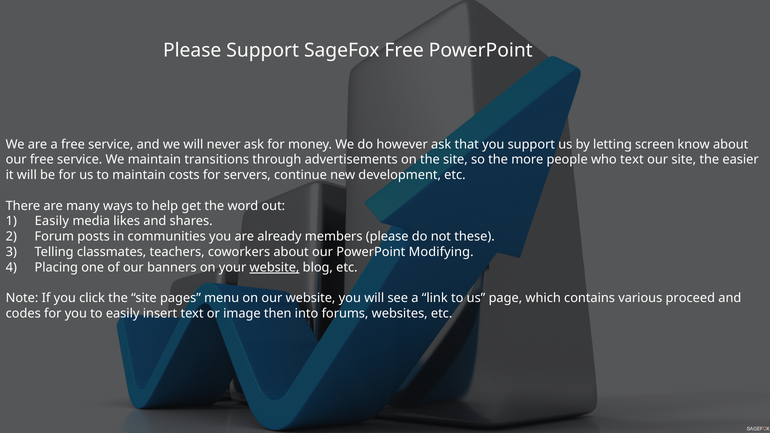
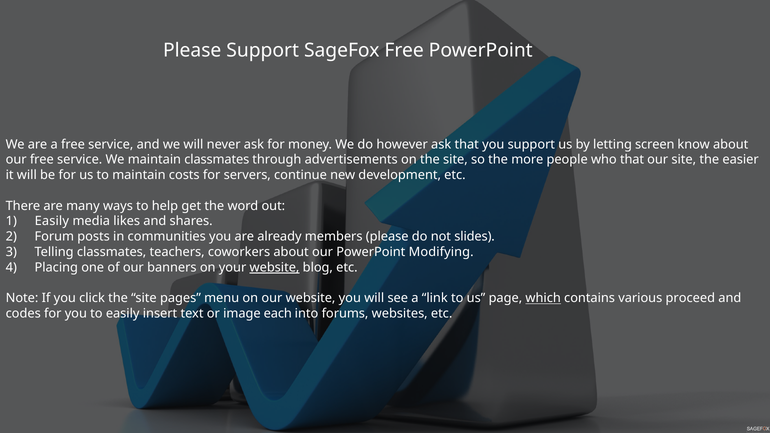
maintain transitions: transitions -> classmates (217, 160)
who text: text -> that (632, 160)
these: these -> slides (475, 237)
which underline: none -> present (543, 298)
then: then -> each (278, 314)
